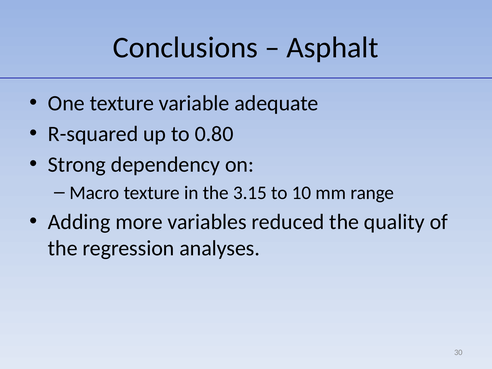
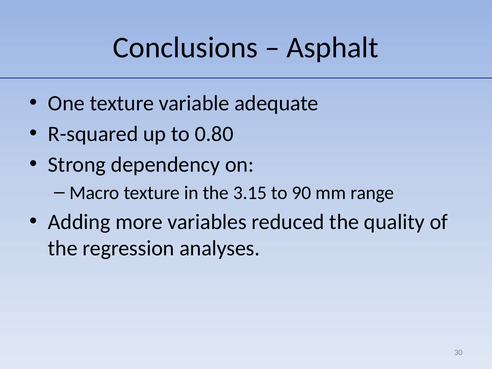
10: 10 -> 90 (302, 193)
